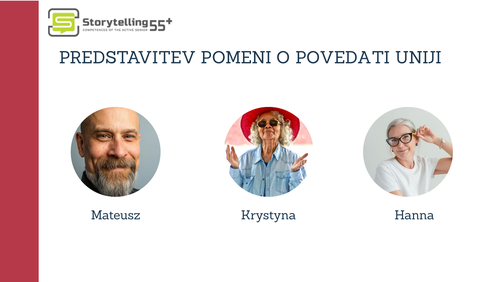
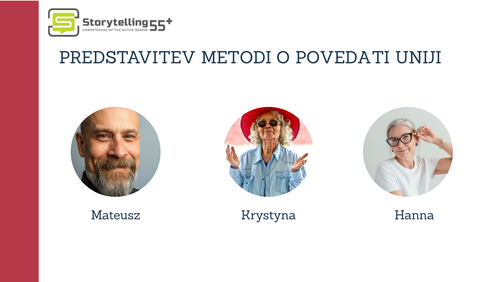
POMENI: POMENI -> METODI (236, 58)
